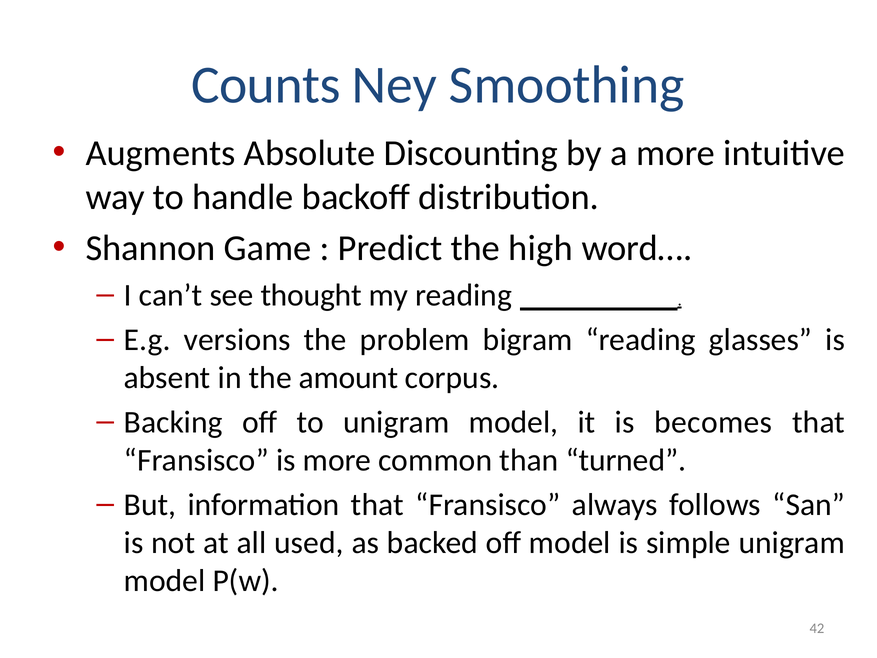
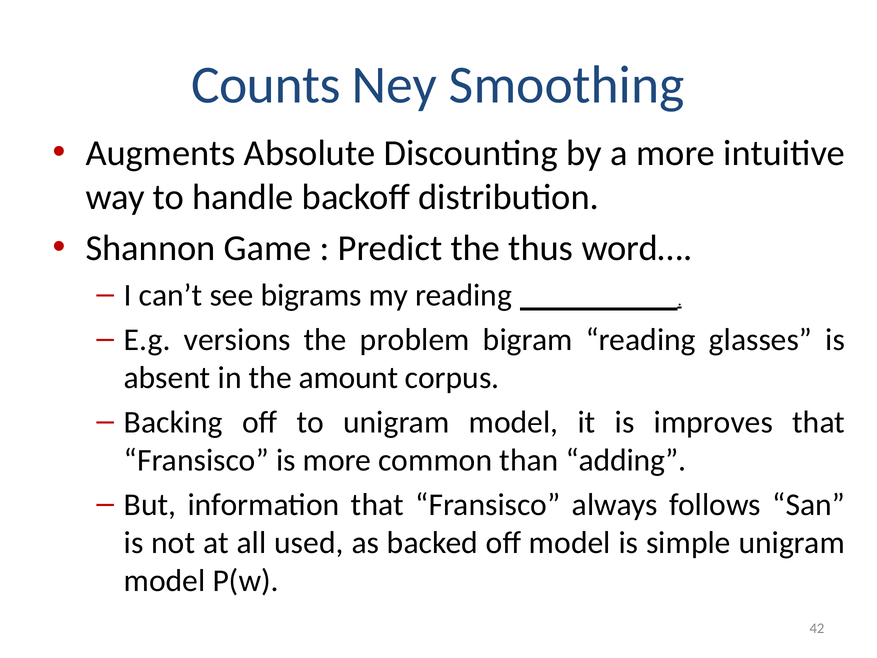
high: high -> thus (541, 248)
thought: thought -> bigrams (311, 295)
becomes: becomes -> improves (713, 422)
turned: turned -> adding (626, 460)
